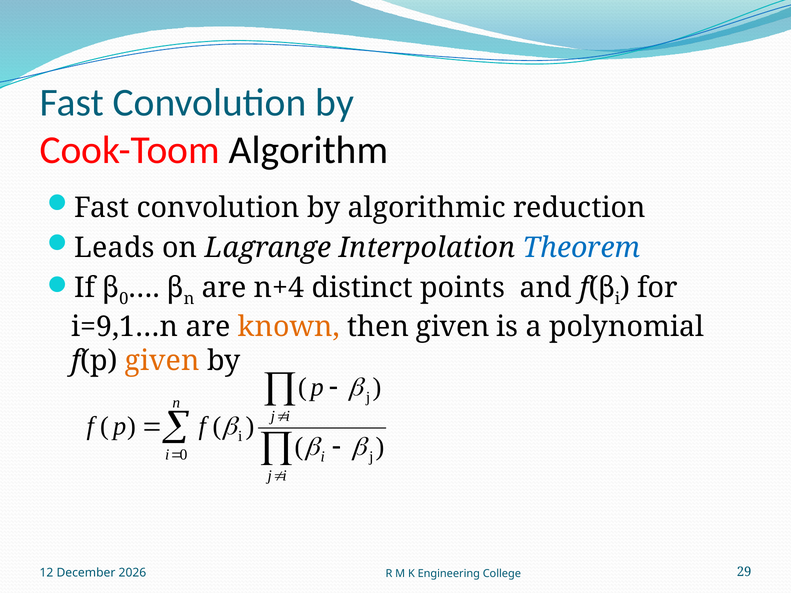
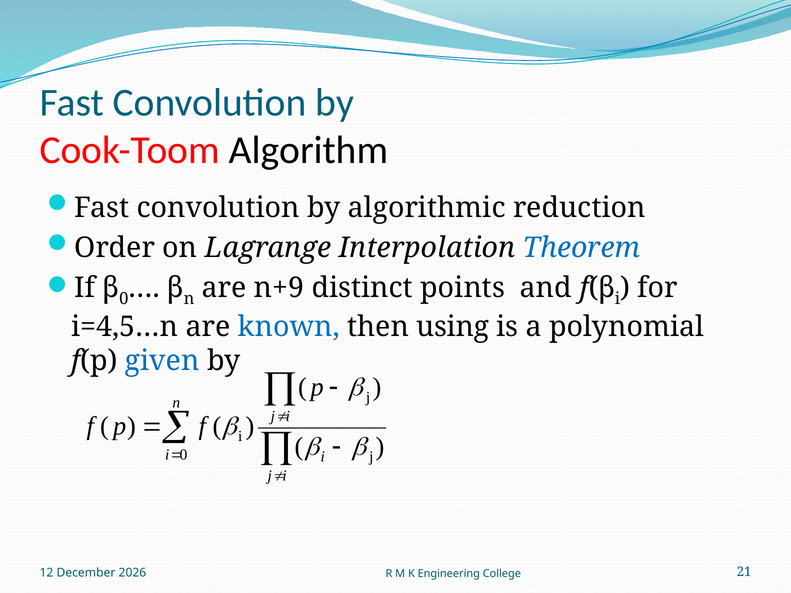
Leads: Leads -> Order (115, 248)
n+4: n+4 -> n+9 (279, 288)
i=9,1…n: i=9,1…n -> i=4,5…n (125, 327)
known colour: orange -> blue (289, 327)
then given: given -> using (453, 327)
given colour: orange -> blue (162, 361)
29: 29 -> 21 (744, 572)
